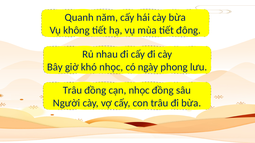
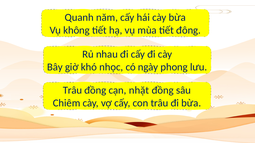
cạn nhọc: nhọc -> nhặt (139, 91)
Người: Người -> Chiêm (67, 103)
